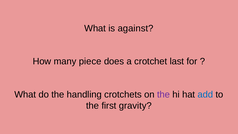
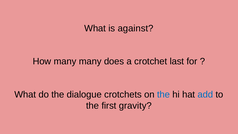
many piece: piece -> many (90, 61)
handling: handling -> dialogue (84, 94)
the colour: purple -> blue (163, 94)
